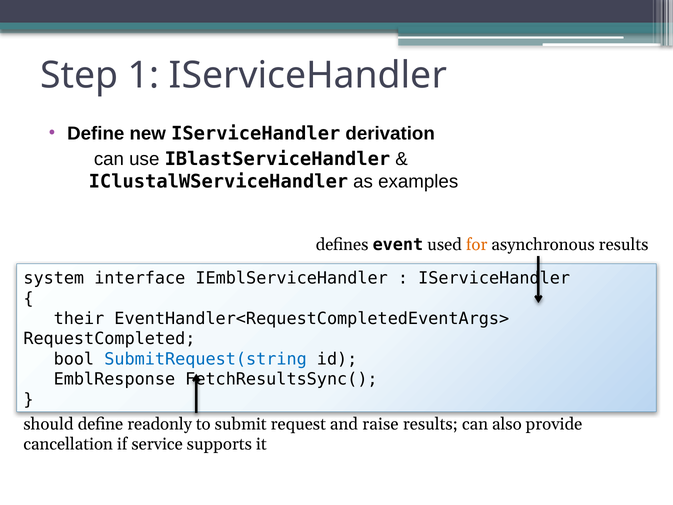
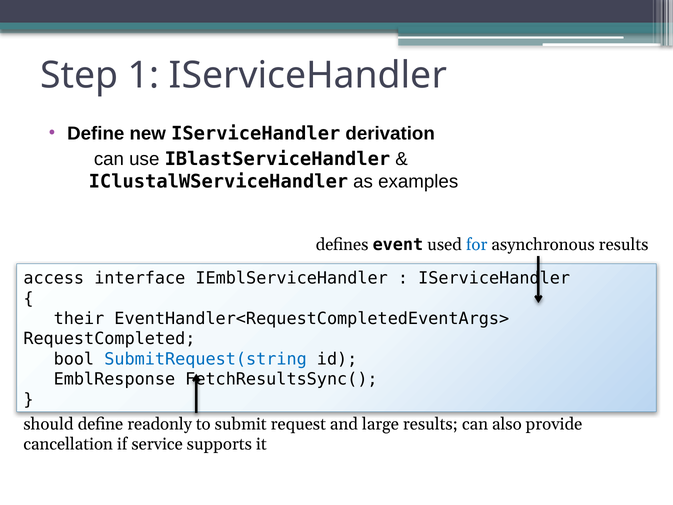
for colour: orange -> blue (477, 245)
system: system -> access (54, 278)
raise: raise -> large (381, 424)
